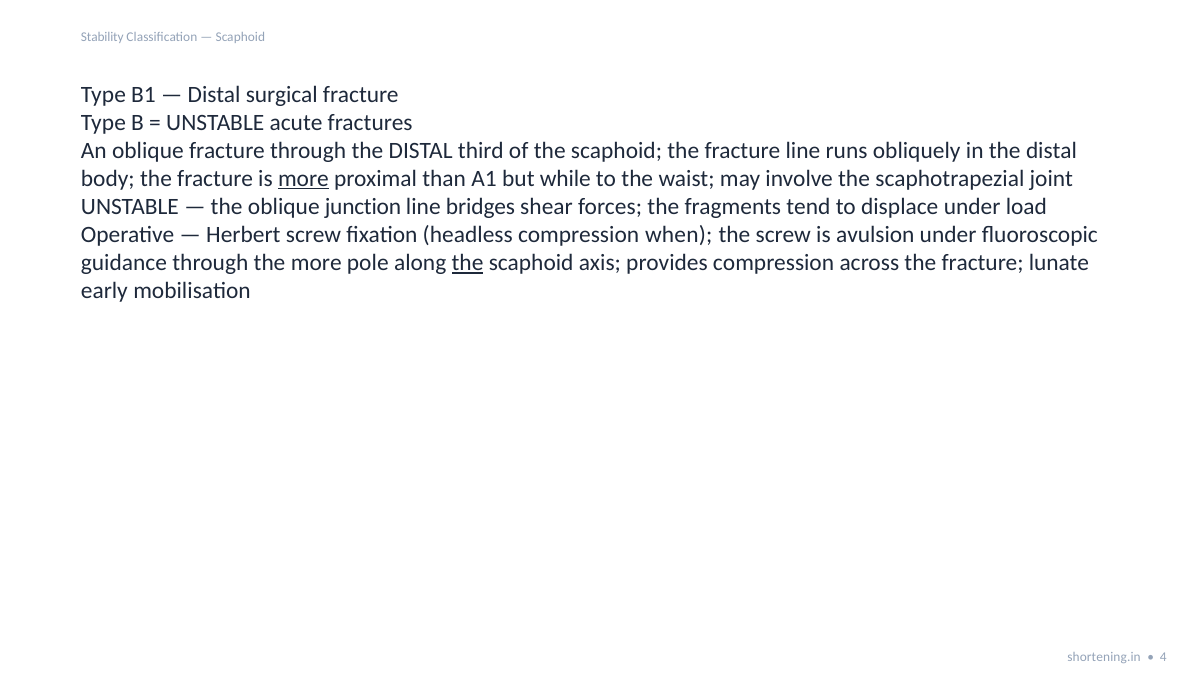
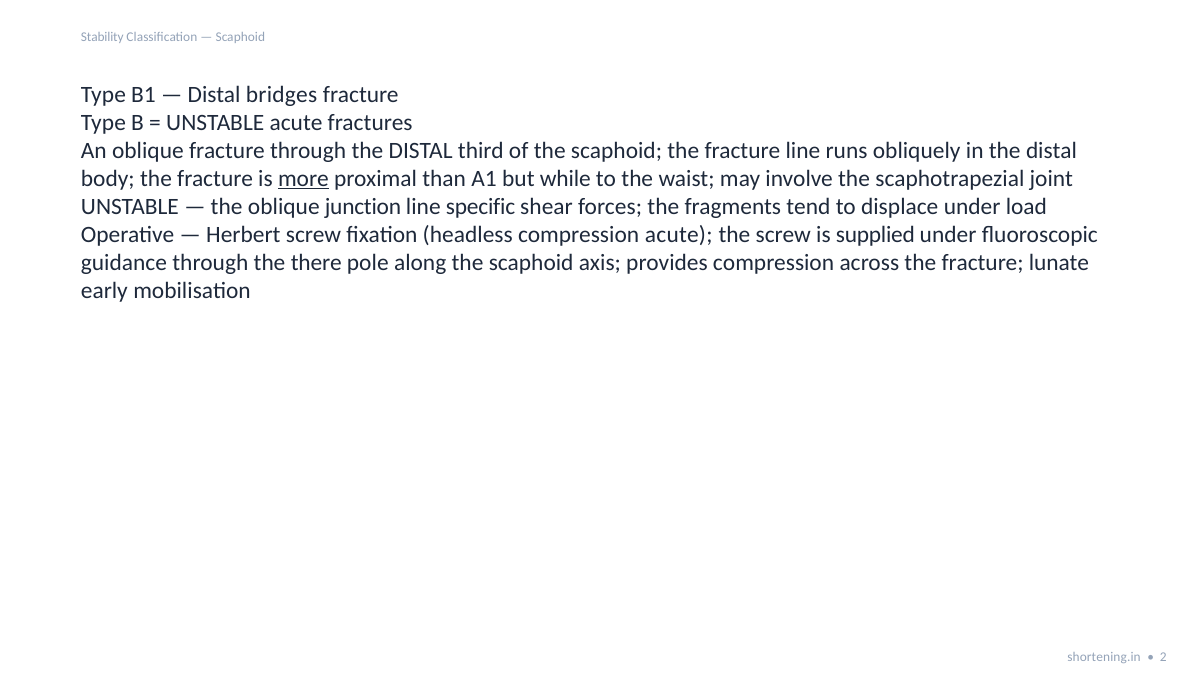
surgical: surgical -> bridges (282, 94)
bridges: bridges -> specific (481, 207)
compression when: when -> acute (679, 235)
avulsion: avulsion -> supplied (875, 235)
the more: more -> there (316, 263)
the underline: present -> none (468, 263)
4: 4 -> 2 (1163, 657)
